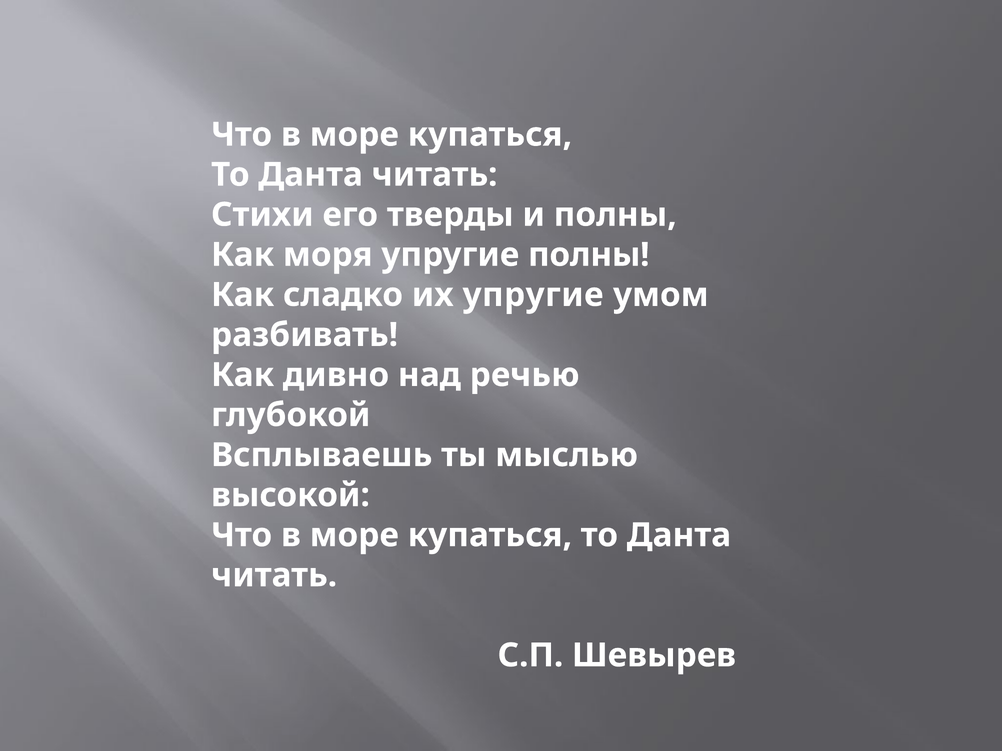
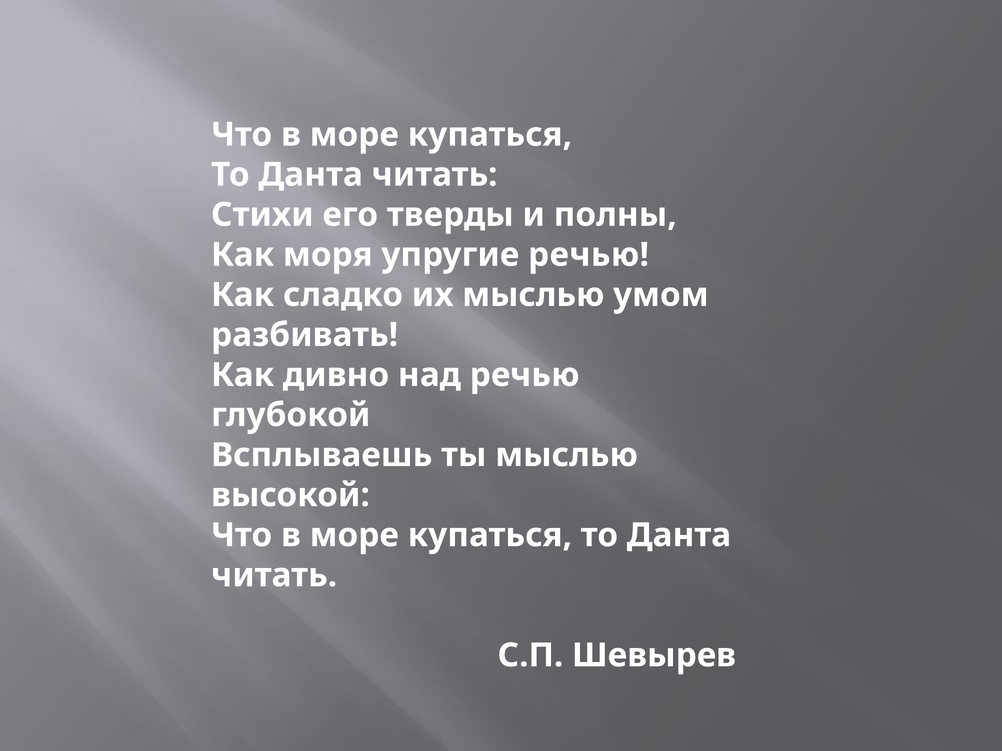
упругие полны: полны -> речью (588, 255)
их упругие: упругие -> мыслью (533, 295)
